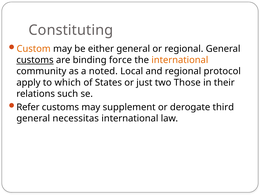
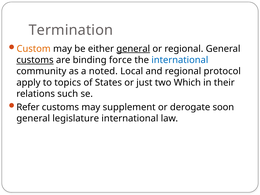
Constituting: Constituting -> Termination (71, 30)
general underline: none -> present (133, 49)
international colour: orange -> blue (180, 60)
which: which -> topics (68, 83)
Those: Those -> Which (187, 83)
third: third -> soon (223, 107)
necessitas: necessitas -> legislature (76, 118)
